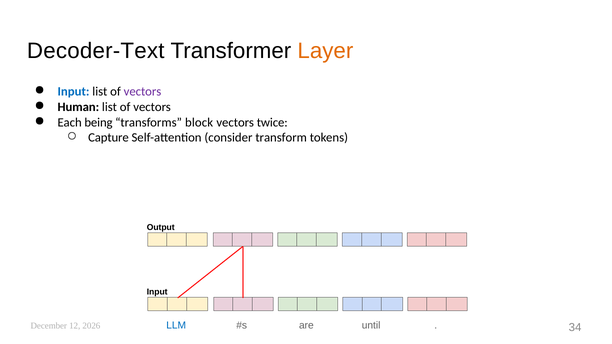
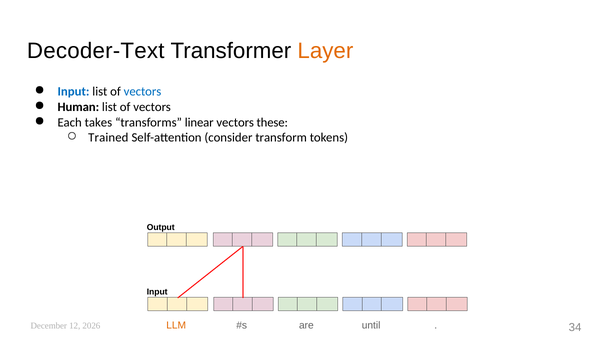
vectors colour: purple -> blue (142, 92)
being: being -> takes (98, 122)
block: block -> linear (199, 122)
twice: twice -> these (272, 122)
Capture: Capture -> Trained (108, 138)
LLM colour: blue -> orange (176, 326)
